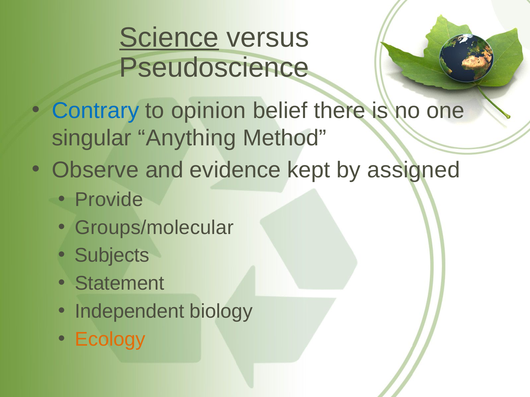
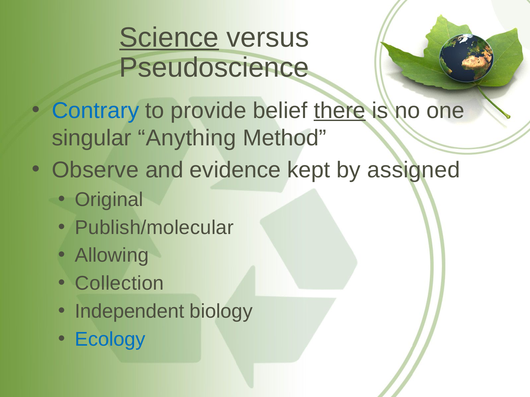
opinion: opinion -> provide (209, 111)
there underline: none -> present (340, 111)
Provide: Provide -> Original (109, 200)
Groups/molecular: Groups/molecular -> Publish/molecular (154, 228)
Subjects: Subjects -> Allowing (112, 256)
Statement: Statement -> Collection (119, 284)
Ecology colour: orange -> blue (110, 340)
